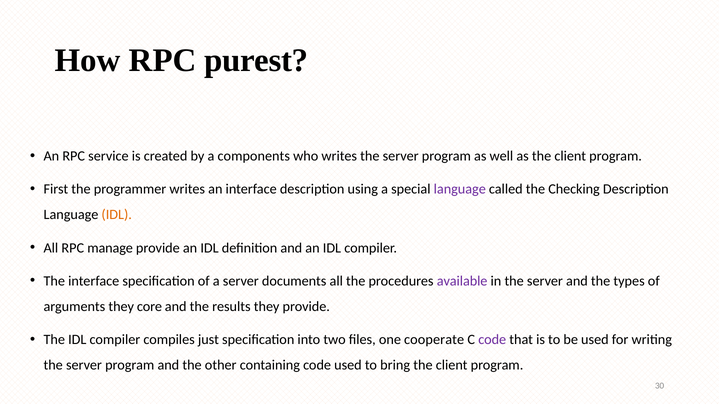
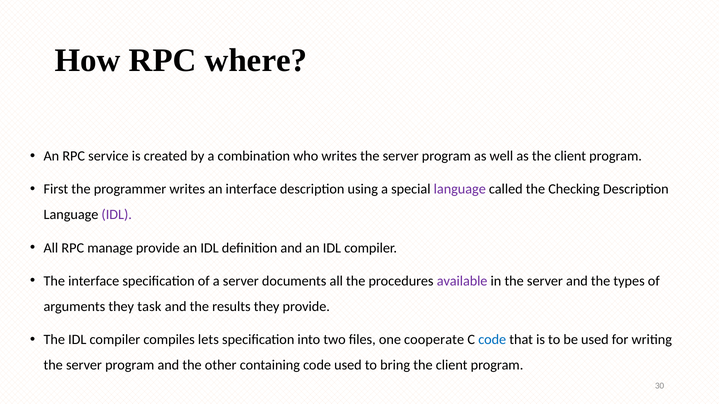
purest: purest -> where (256, 60)
components: components -> combination (254, 156)
IDL colour: orange -> purple (117, 215)
core: core -> task (149, 307)
just: just -> lets (208, 340)
code colour: purple -> blue (492, 340)
